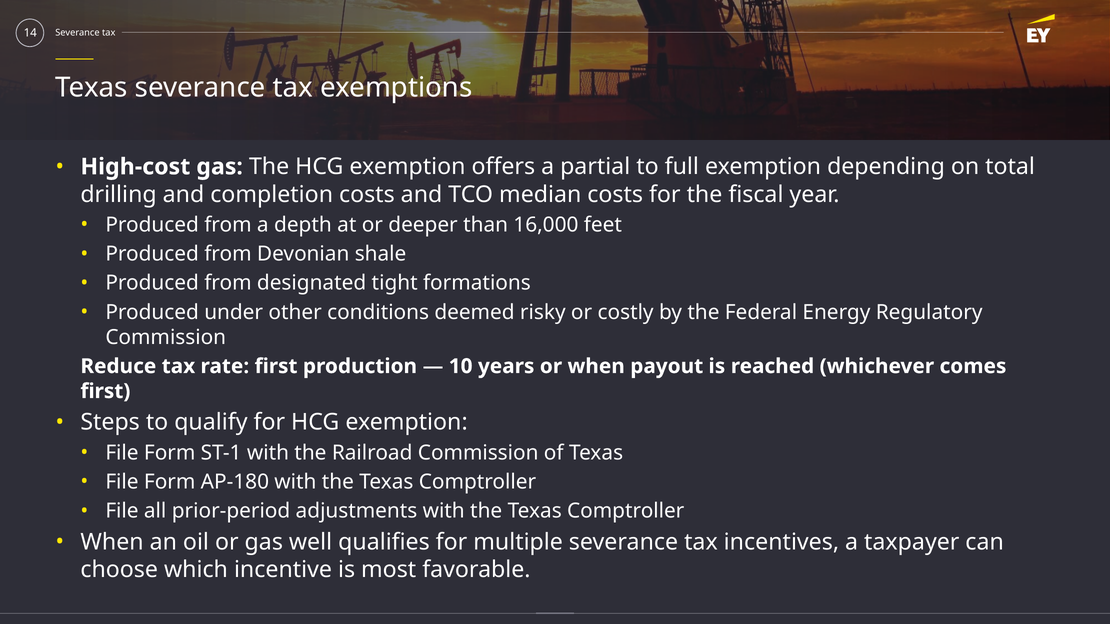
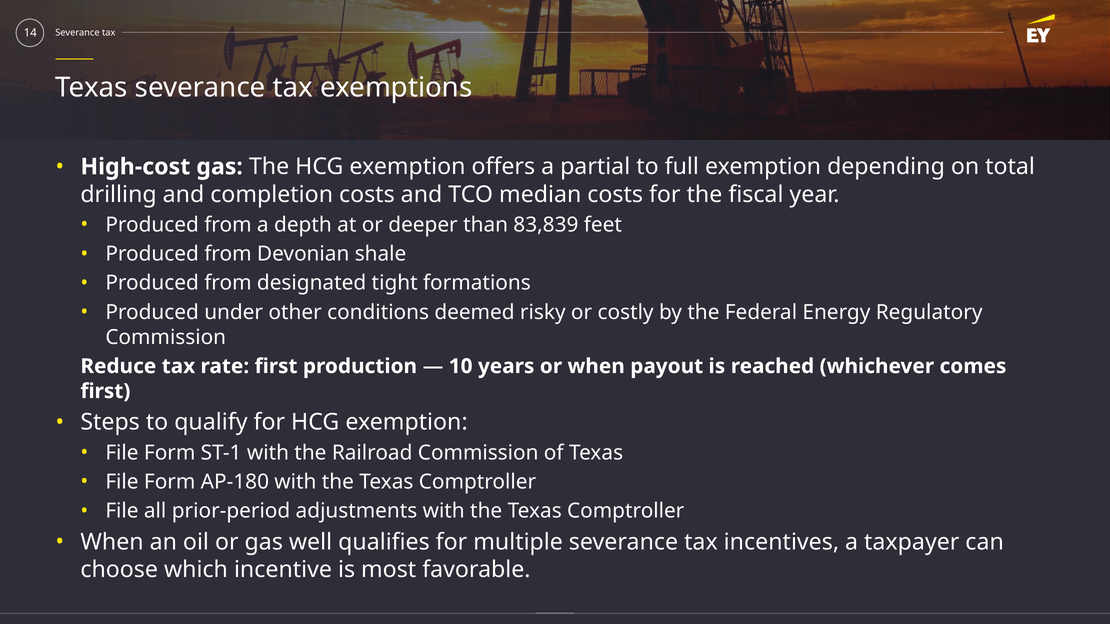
16,000: 16,000 -> 83,839 (546, 225)
